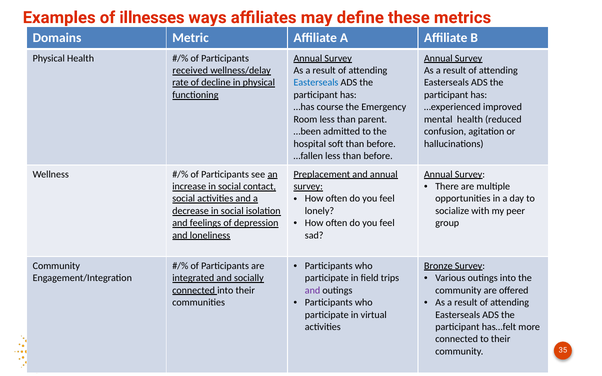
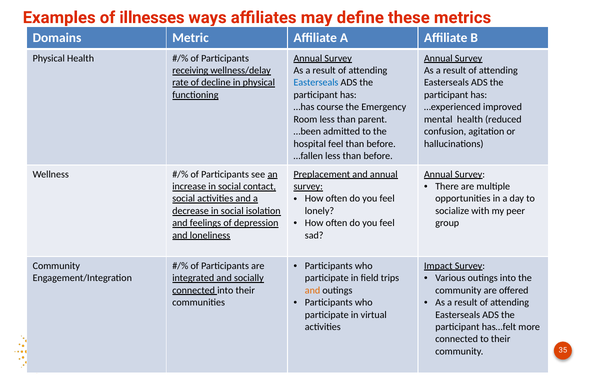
received: received -> receiving (190, 70)
hospital soft: soft -> feel (336, 144)
Bronze: Bronze -> Impact (438, 266)
and colour: purple -> orange (313, 290)
